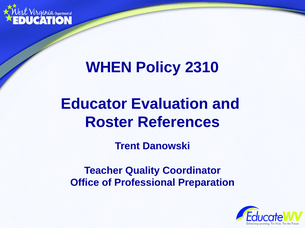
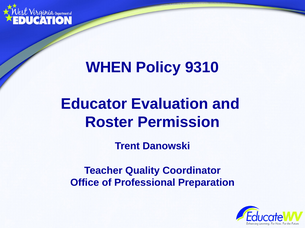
2310: 2310 -> 9310 (202, 68)
References: References -> Permission (179, 123)
